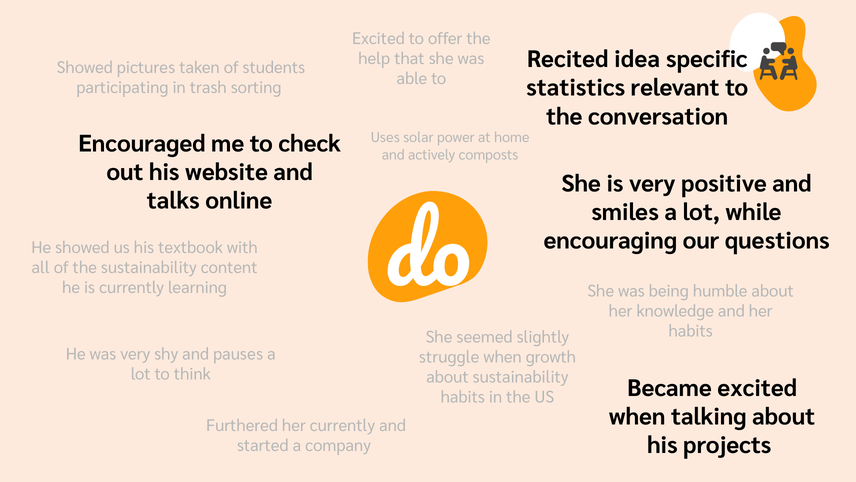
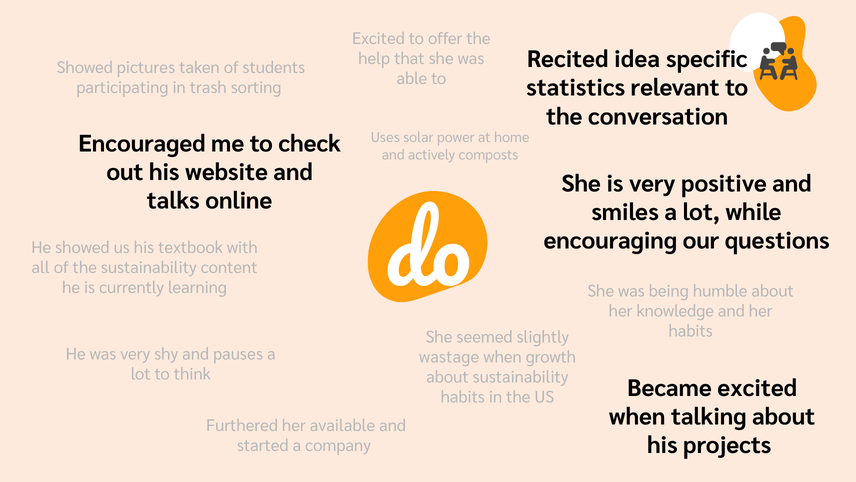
struggle: struggle -> wastage (449, 357)
her currently: currently -> available (342, 425)
